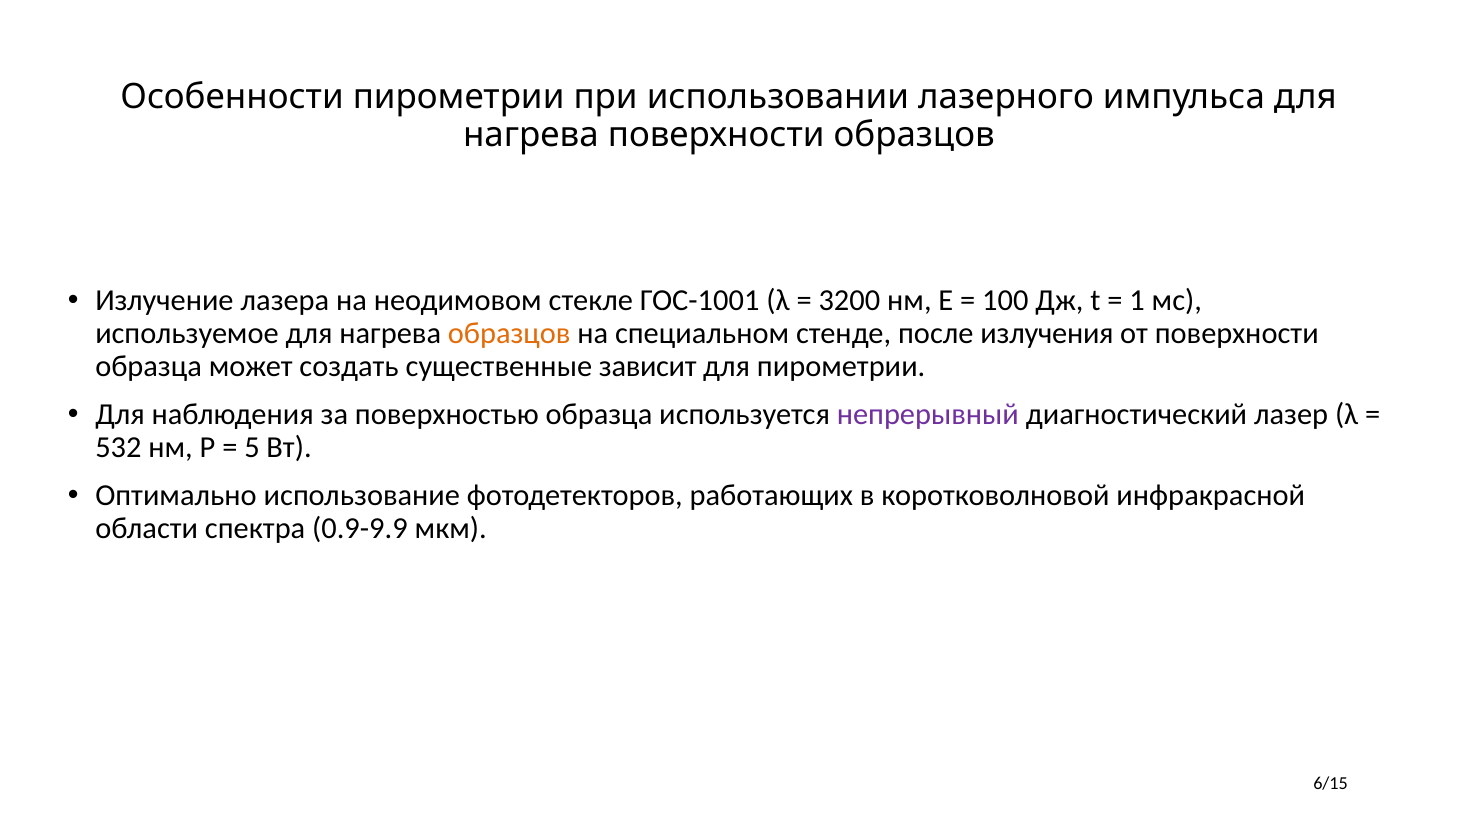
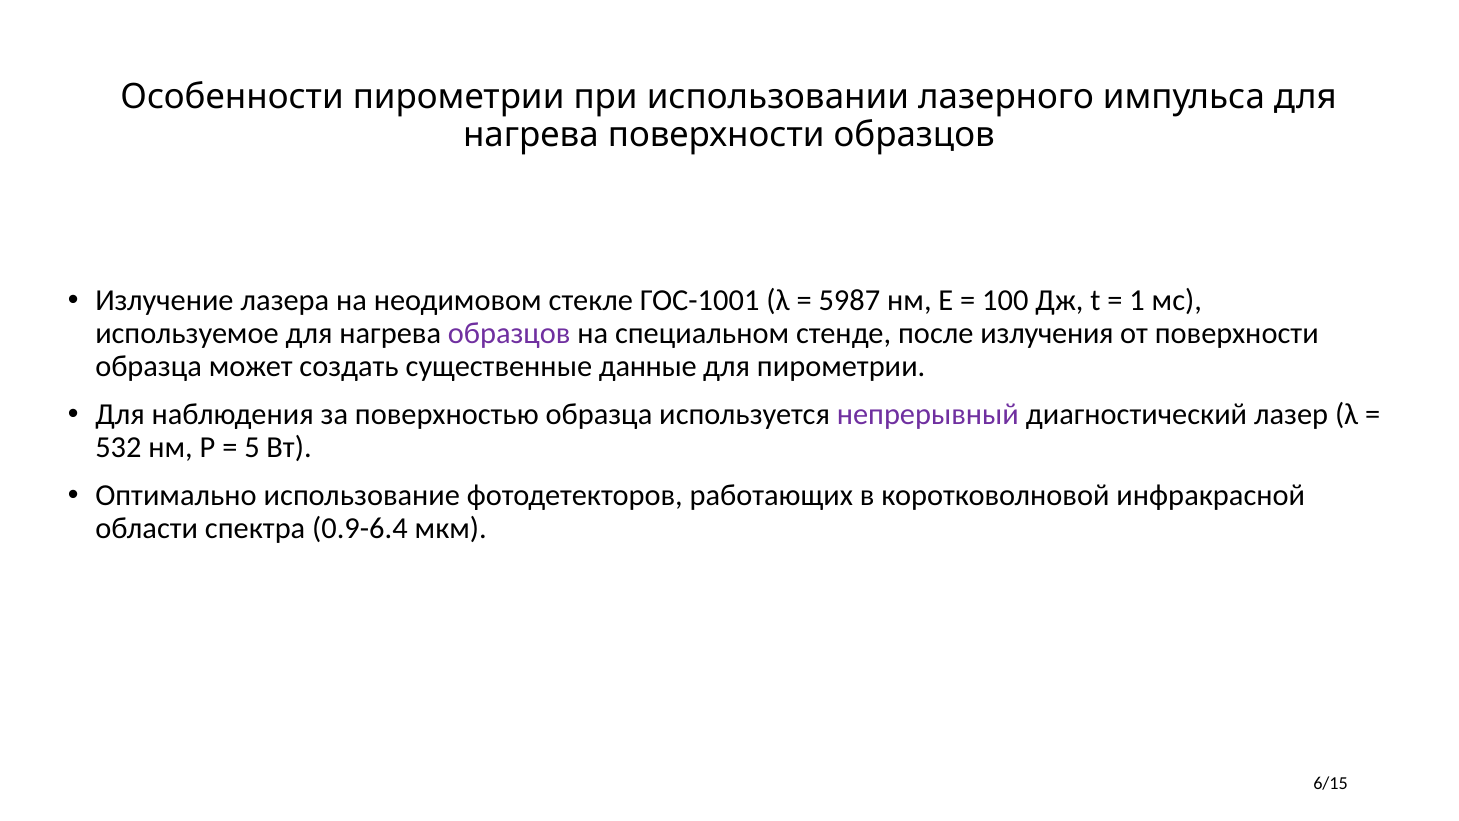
3200: 3200 -> 5987 (849, 301)
образцов colour: orange -> purple (509, 334)
зависит: зависит -> данные (648, 367)
0.9-9.9: 0.9-9.9 -> 0.9-6.4 (360, 528)
